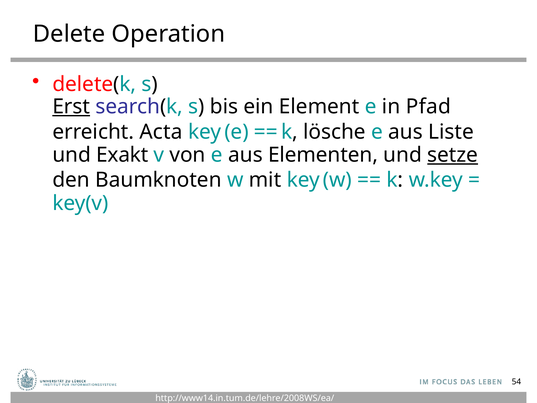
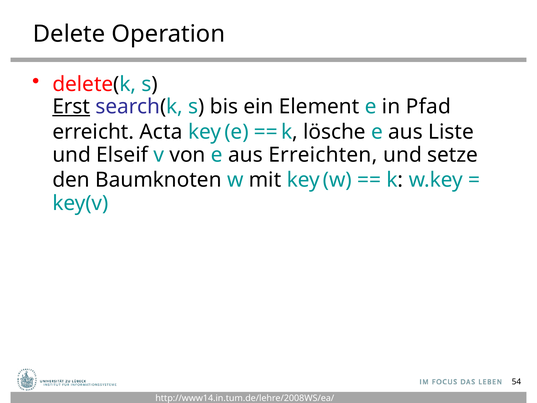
Exakt: Exakt -> Elseif (122, 155)
Elementen: Elementen -> Erreichten (323, 155)
setze underline: present -> none (453, 155)
